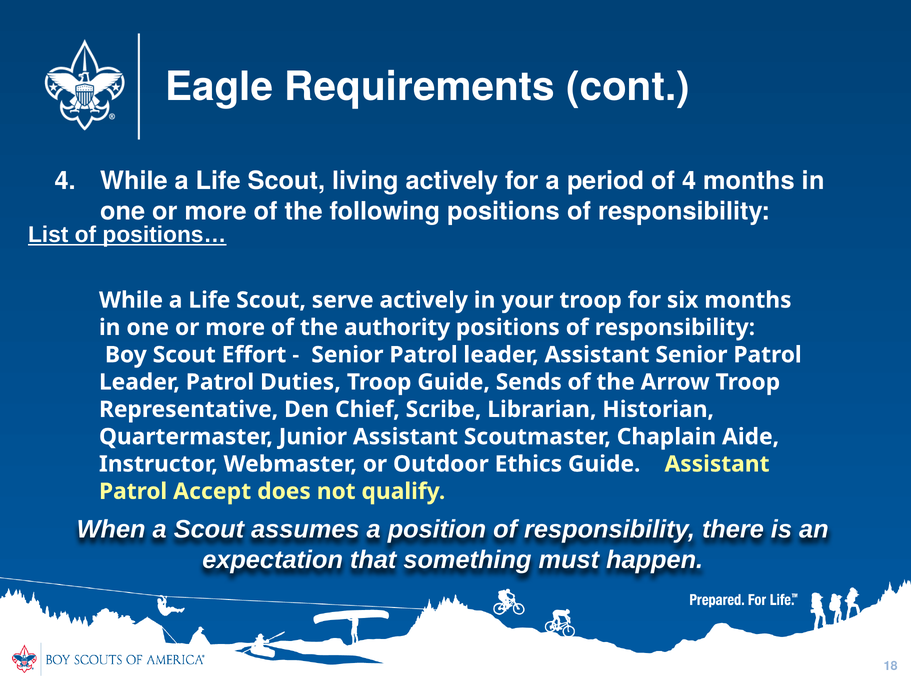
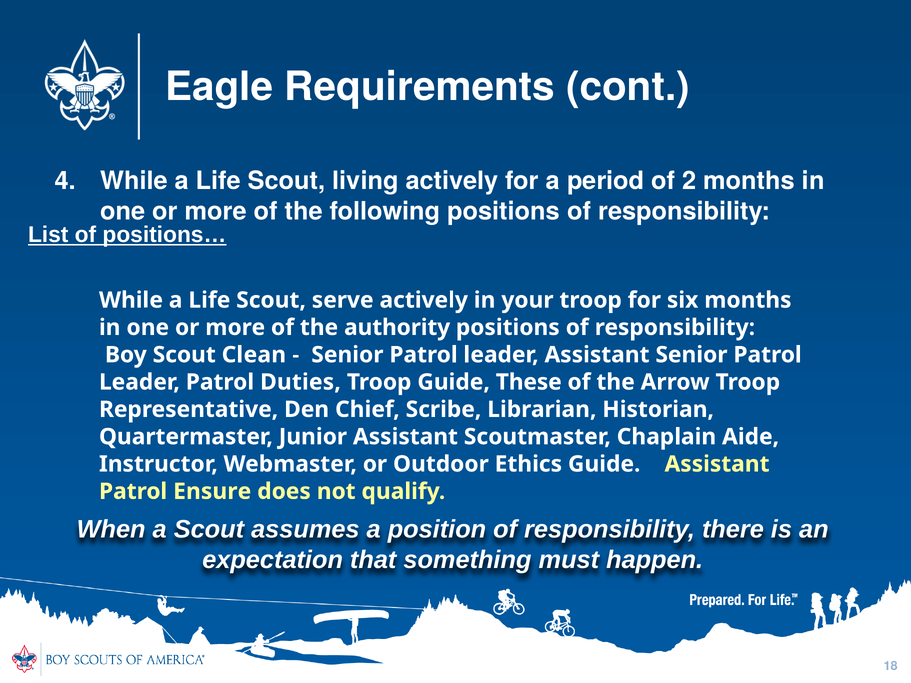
of 4: 4 -> 2 (689, 181)
Effort: Effort -> Clean (254, 355)
Sends: Sends -> These (529, 382)
Accept: Accept -> Ensure (212, 492)
